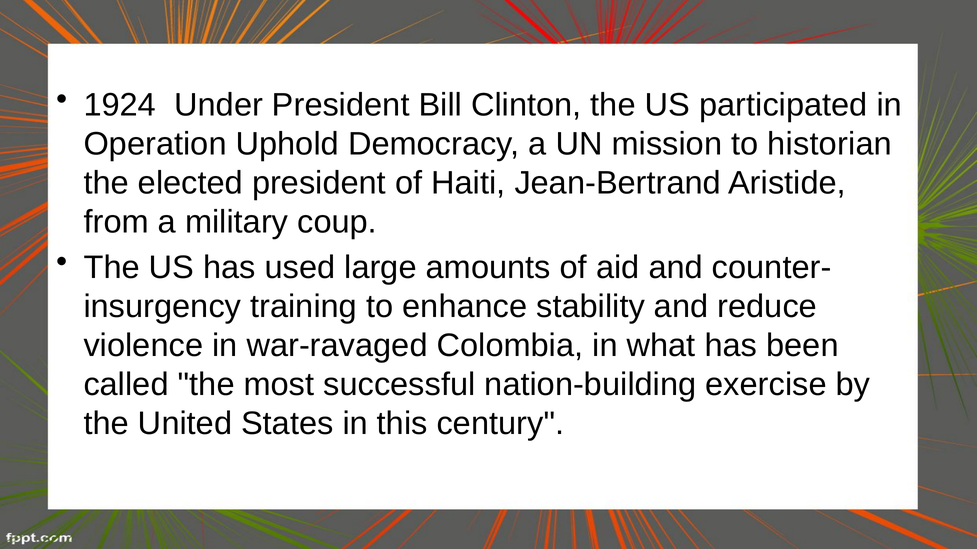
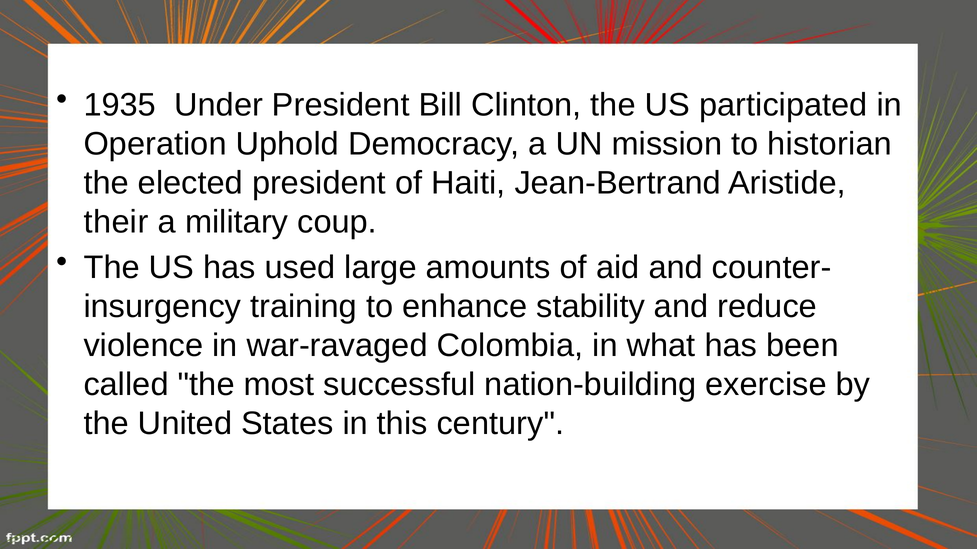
1924: 1924 -> 1935 (120, 105)
from: from -> their (116, 222)
